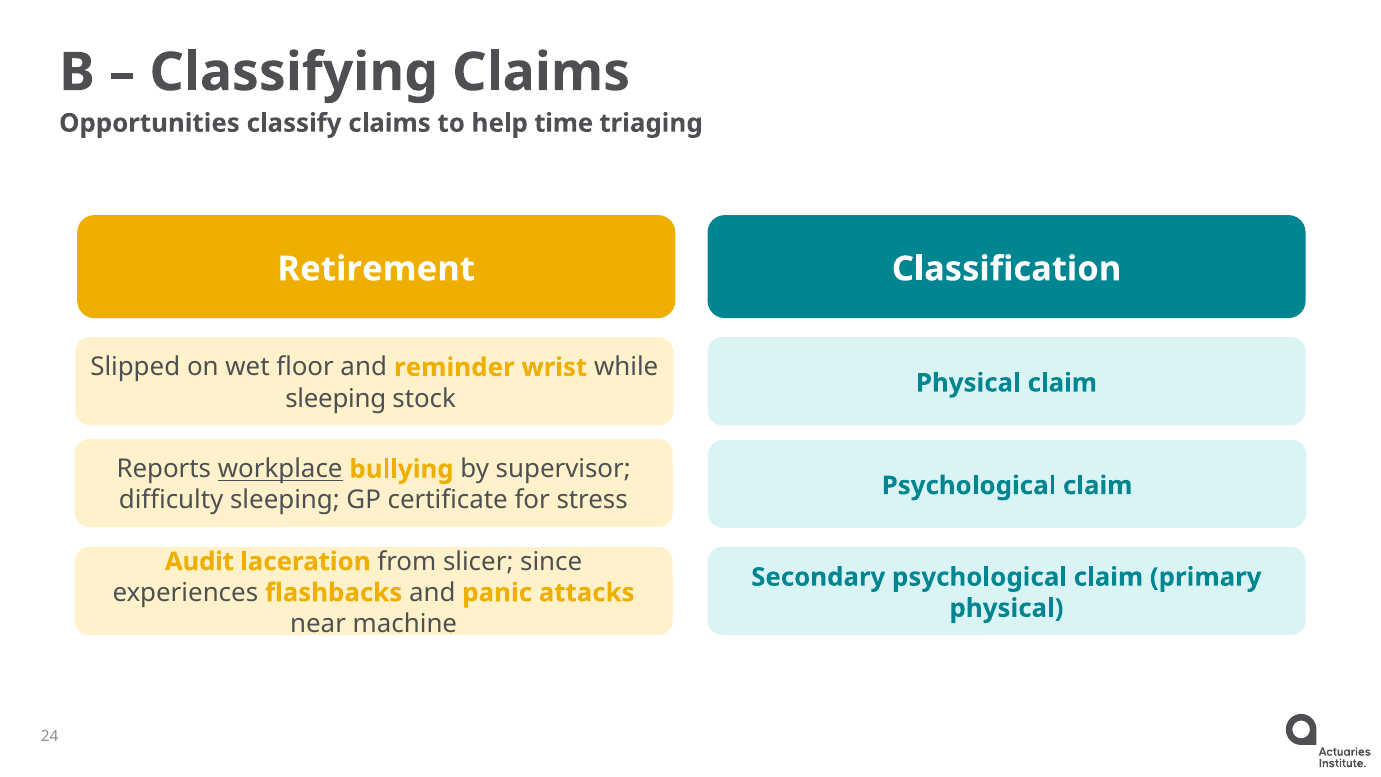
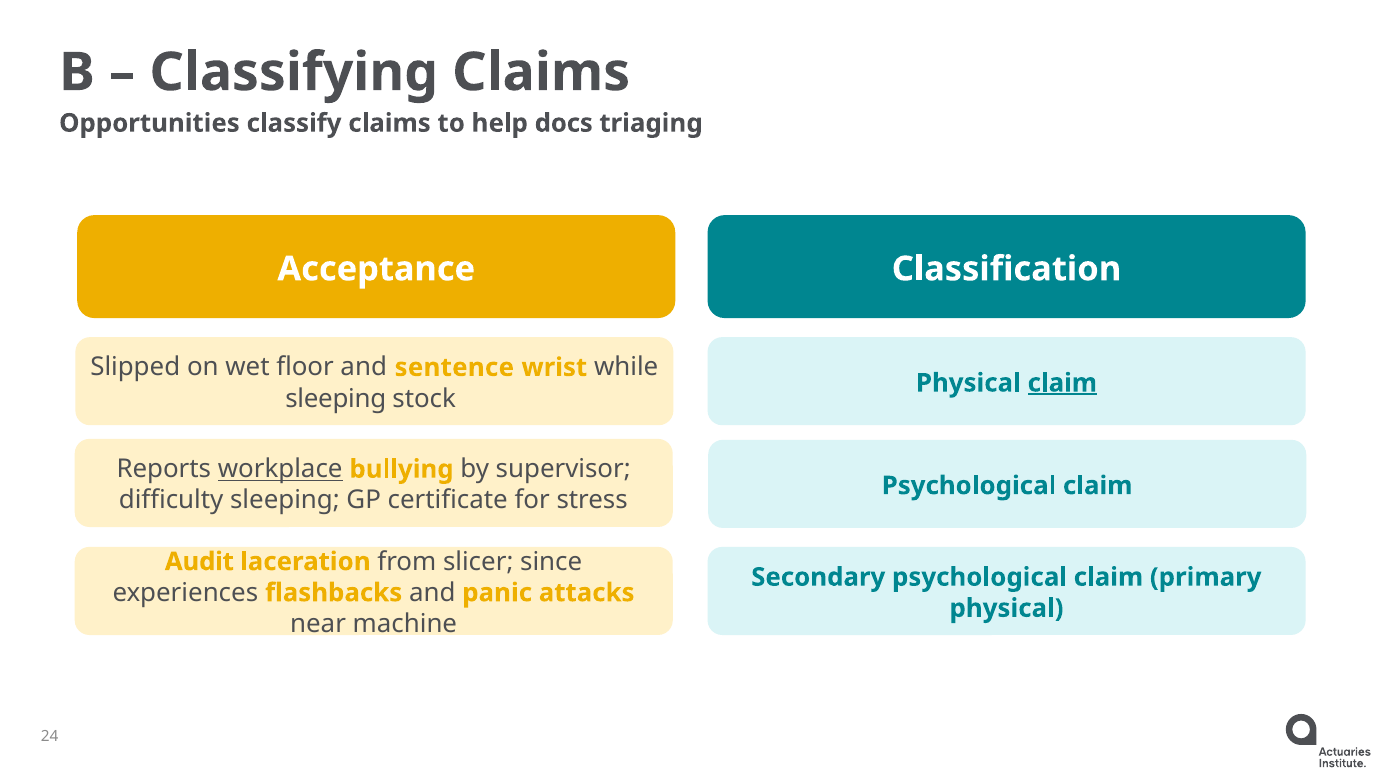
time: time -> docs (564, 123)
Retirement: Retirement -> Acceptance (376, 269)
reminder: reminder -> sentence (454, 367)
claim underline: none -> present (1062, 383)
